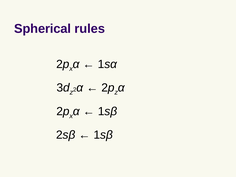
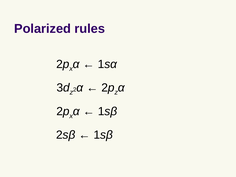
Spherical: Spherical -> Polarized (43, 29)
